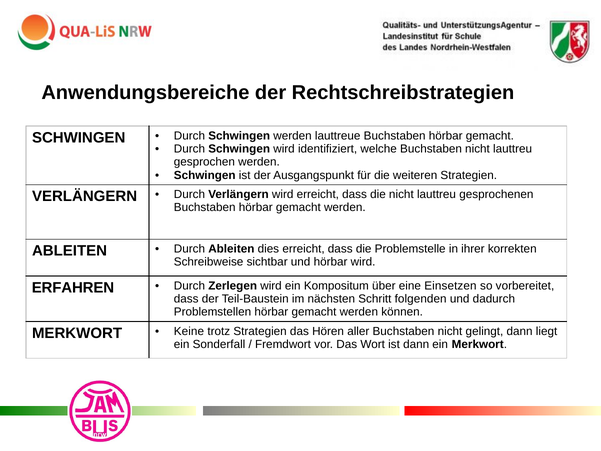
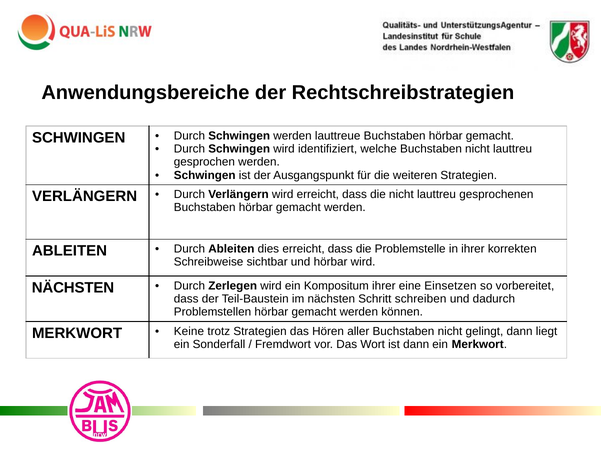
ERFAHREN: ERFAHREN -> NÄCHSTEN (73, 288)
Kompositum über: über -> ihrer (384, 286)
folgenden: folgenden -> schreiben (421, 299)
